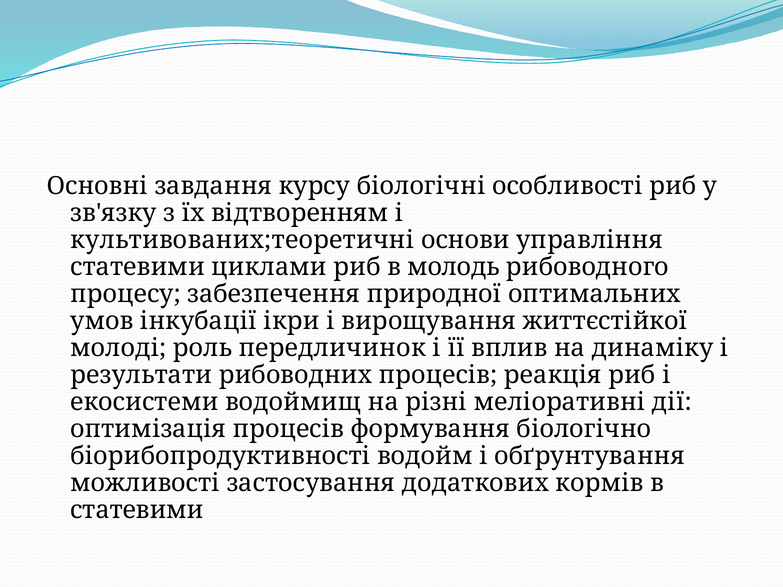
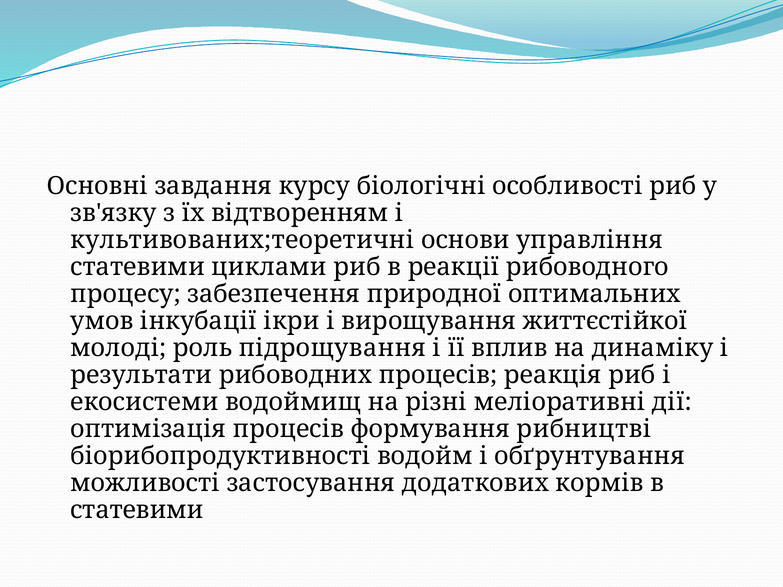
молодь: молодь -> реакції (453, 267)
передличинок: передличинок -> підрощування (332, 348)
біологічно: біологічно -> рибництві (584, 429)
